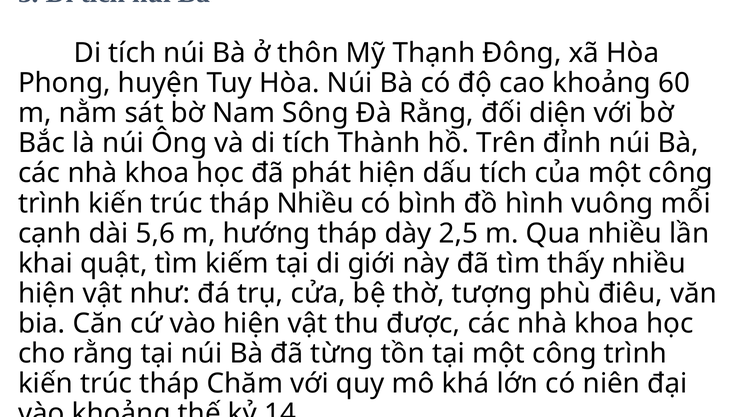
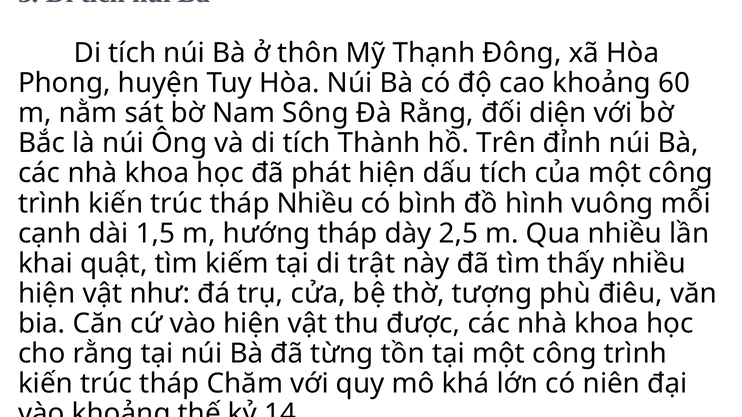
5,6: 5,6 -> 1,5 (155, 234)
giới: giới -> trật (371, 264)
